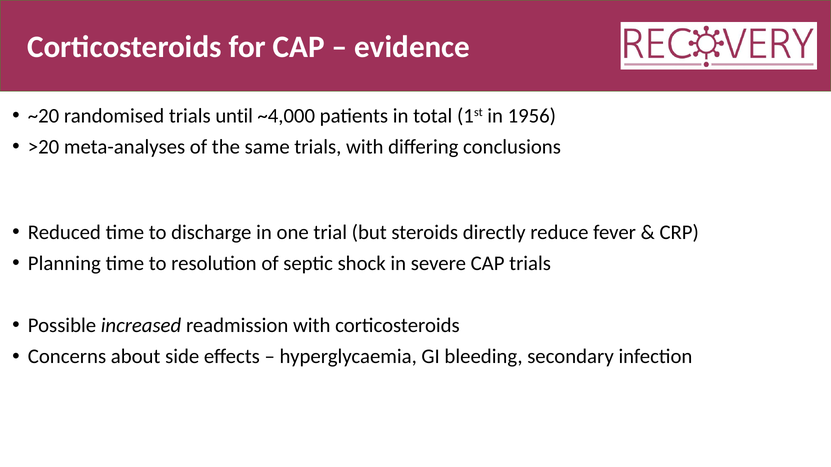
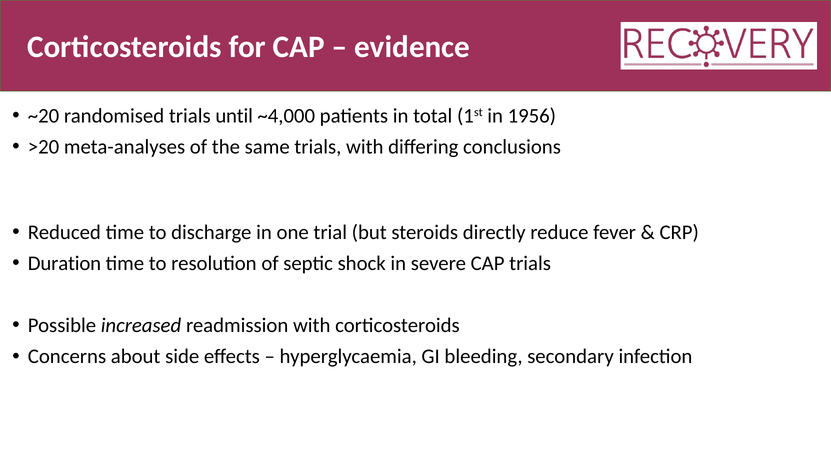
Planning: Planning -> Duration (64, 264)
